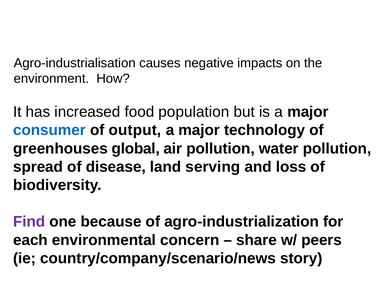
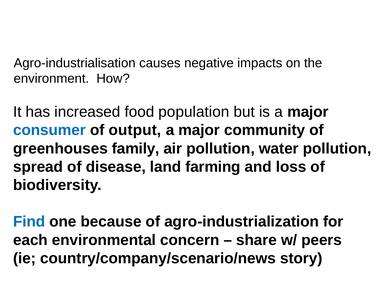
technology: technology -> community (265, 130)
global: global -> family (136, 148)
serving: serving -> farming (213, 167)
Find colour: purple -> blue (29, 222)
